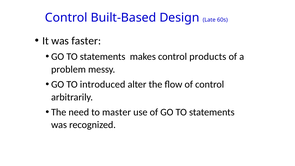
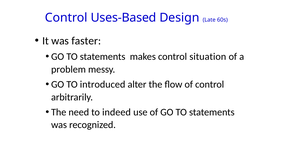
Built-Based: Built-Based -> Uses-Based (124, 18)
products: products -> situation (208, 57)
master: master -> indeed (117, 112)
